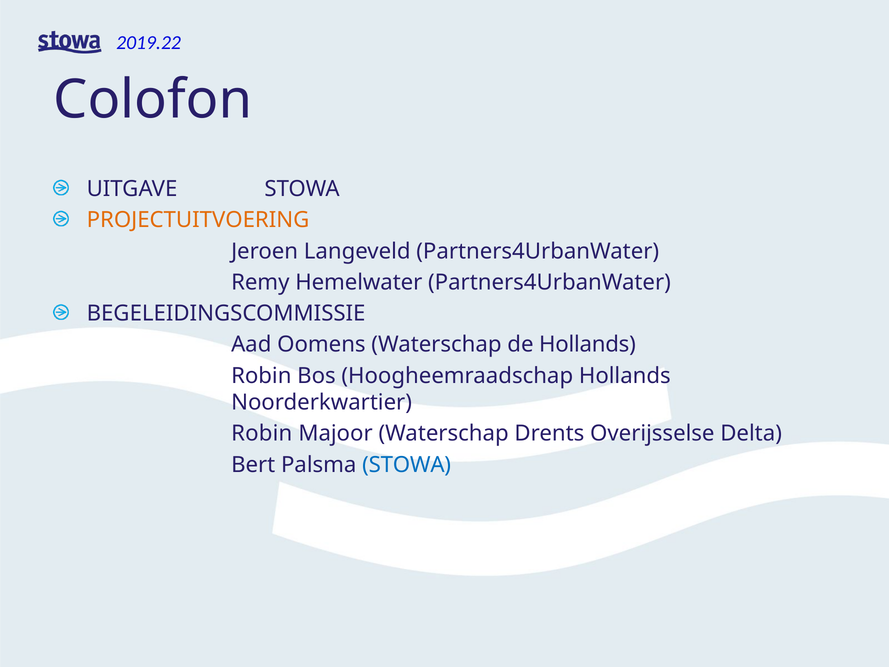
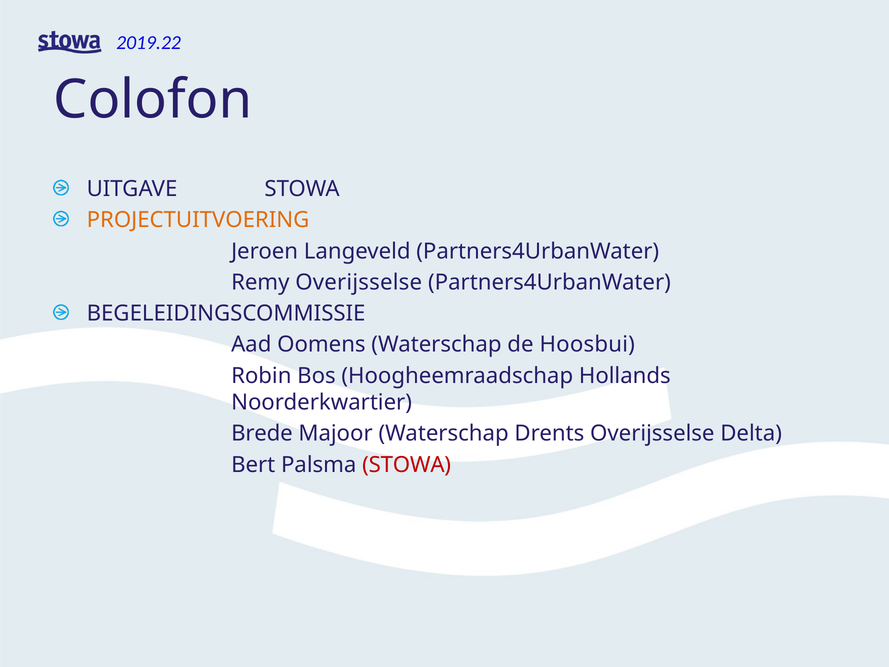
Remy Hemelwater: Hemelwater -> Overijsselse (359, 282)
de Hollands: Hollands -> Hoosbui (587, 344)
Robin: Robin -> Brede (262, 433)
STOWA colour: blue -> red (407, 465)
